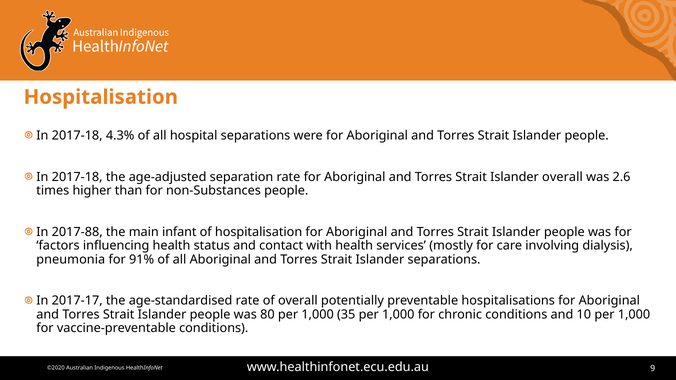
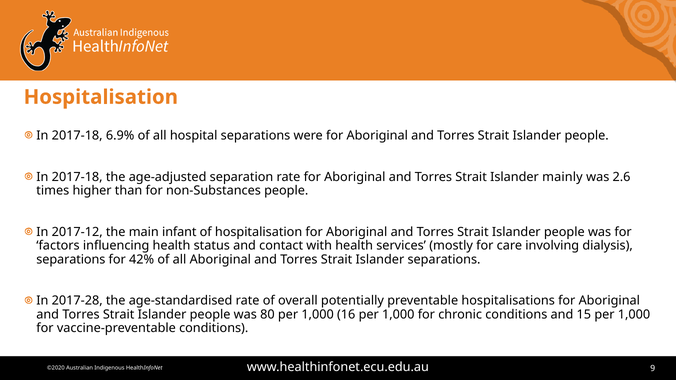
4.3%: 4.3% -> 6.9% (120, 136)
Islander overall: overall -> mainly (562, 177)
2017-88: 2017-88 -> 2017-12 (77, 232)
pneumonia: pneumonia -> separations (71, 260)
91%: 91% -> 42% (142, 260)
2017-17: 2017-17 -> 2017-28 (77, 301)
35: 35 -> 16 (346, 315)
10: 10 -> 15 (584, 315)
